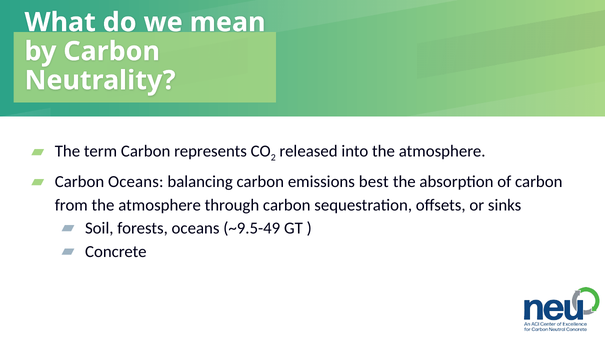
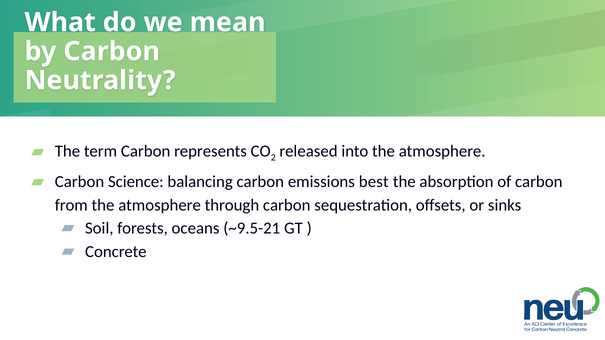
Carbon Oceans: Oceans -> Science (136, 182)
~9.5-49: ~9.5-49 -> ~9.5-21 (252, 229)
